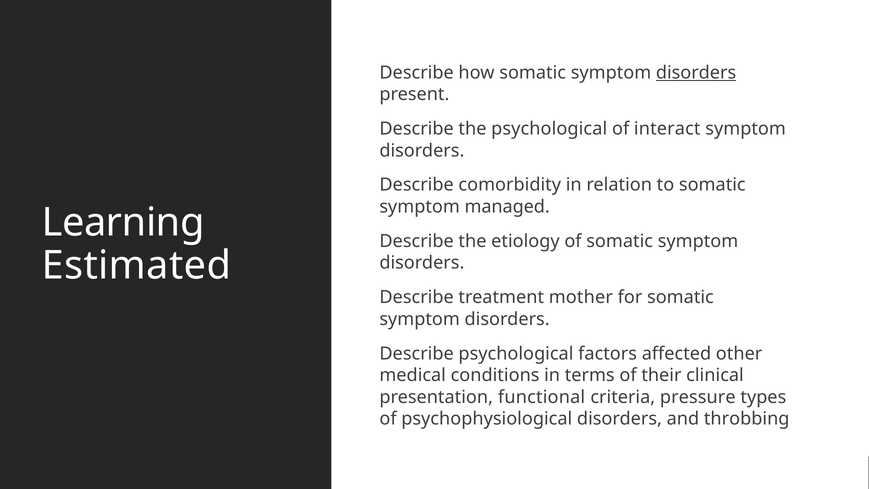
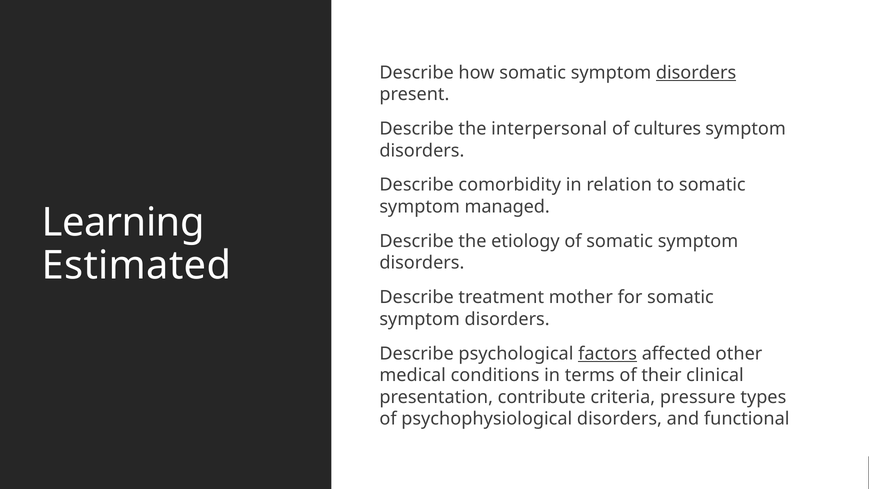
the psychological: psychological -> interpersonal (549, 129)
interact: interact -> cultures (667, 129)
factors underline: none -> present (608, 354)
functional: functional -> contribute (542, 397)
throbbing: throbbing -> functional (747, 419)
